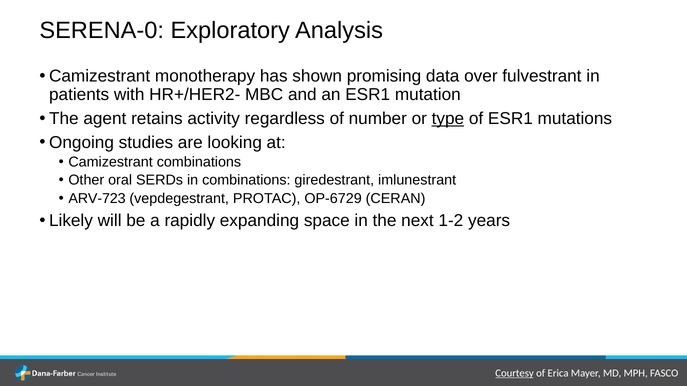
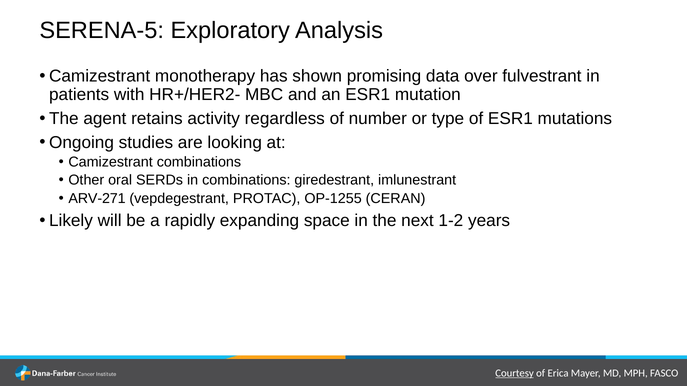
SERENA-0: SERENA-0 -> SERENA-5 (102, 31)
type underline: present -> none (448, 119)
ARV-723: ARV-723 -> ARV-271 (97, 199)
OP-6729: OP-6729 -> OP-1255 (333, 199)
